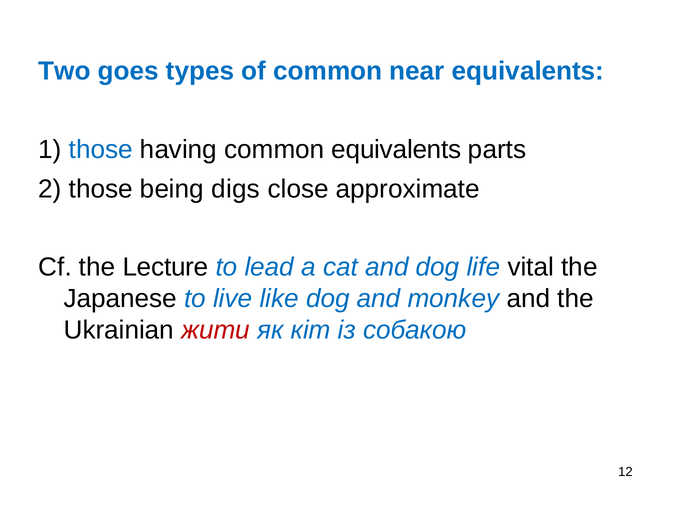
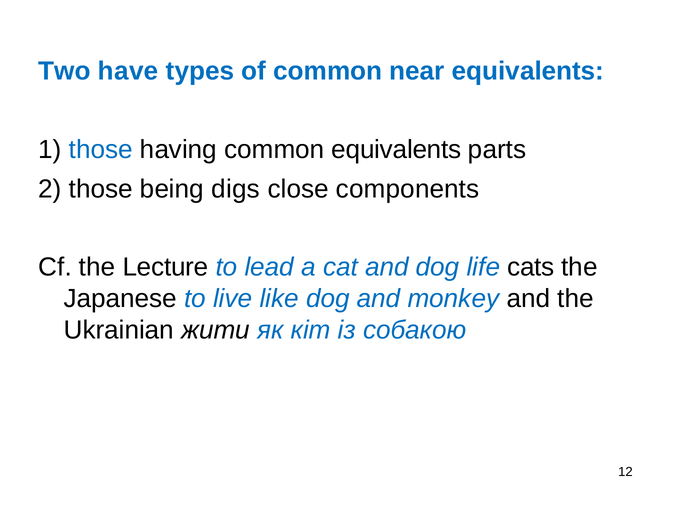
goes: goes -> have (128, 71)
approximate: approximate -> components (408, 189)
vital: vital -> cats (531, 267)
жити colour: red -> black (216, 330)
